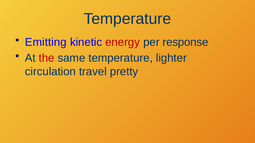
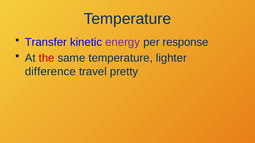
Emitting: Emitting -> Transfer (46, 42)
energy colour: red -> purple (123, 42)
circulation: circulation -> difference (50, 72)
